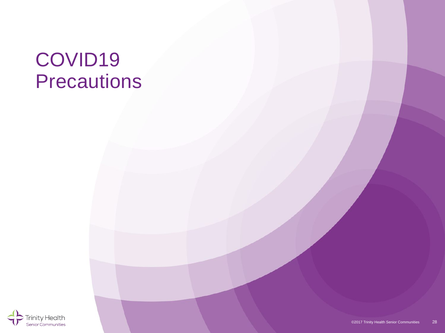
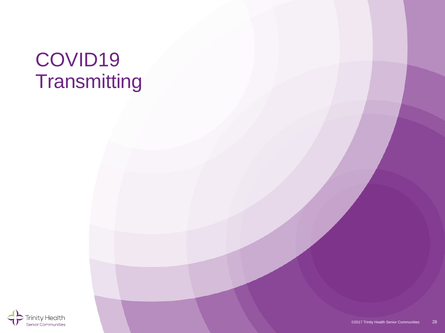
Precautions: Precautions -> Transmitting (89, 82)
